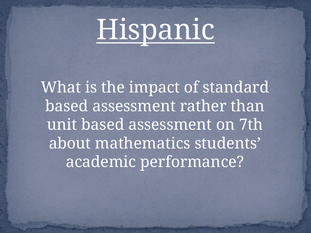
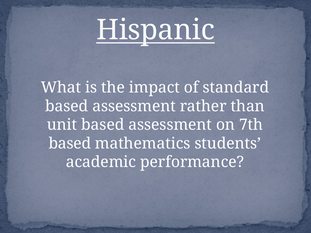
about: about -> based (70, 144)
